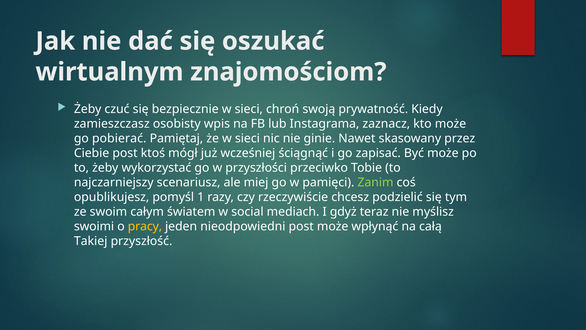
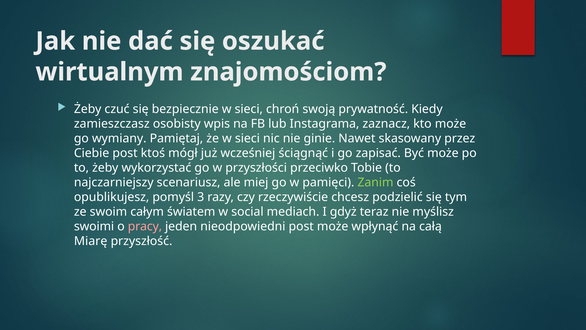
pobierać: pobierać -> wymiany (119, 138)
1: 1 -> 3 (201, 197)
pracy colour: yellow -> pink (145, 226)
Takiej: Takiej -> Miarę (91, 241)
